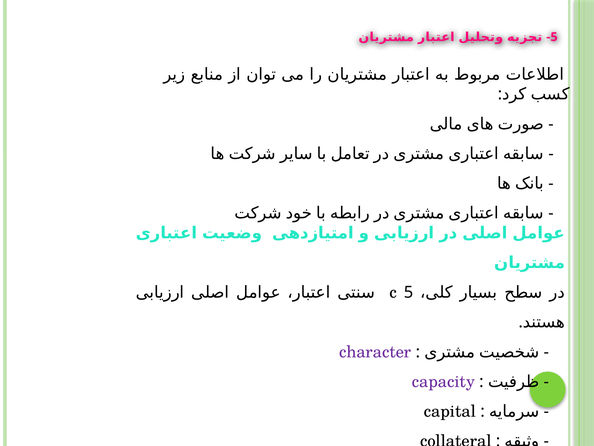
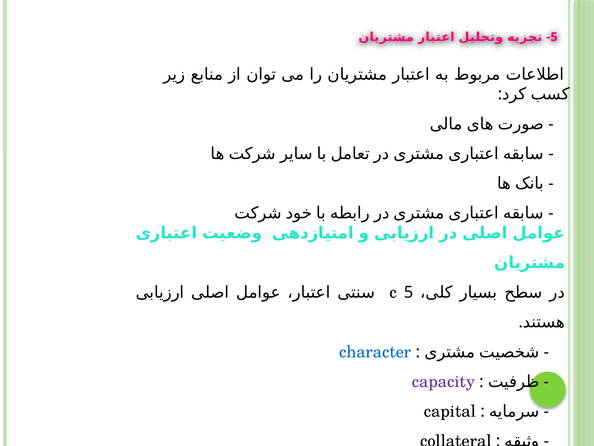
character colour: purple -> blue (375, 351)
